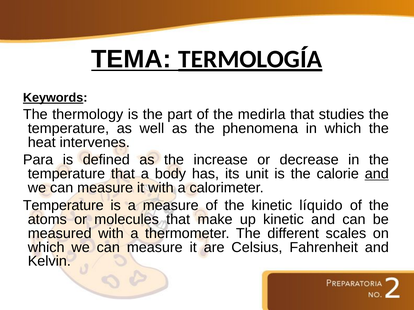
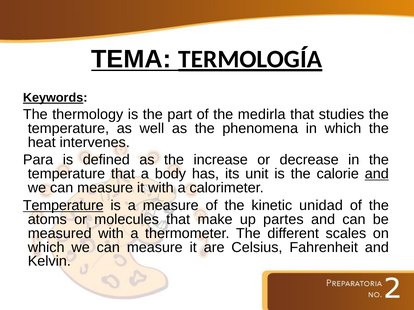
Temperature underline: none -> present (63, 206)
líquido: líquido -> unidad (321, 206)
up kinetic: kinetic -> partes (283, 220)
